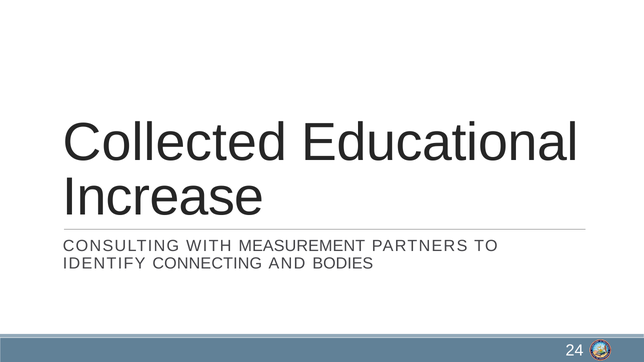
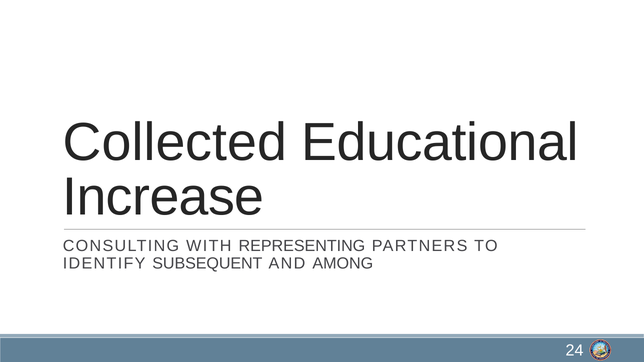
MEASUREMENT: MEASUREMENT -> REPRESENTING (302, 246)
CONNECTING: CONNECTING -> SUBSEQUENT (207, 264)
BODIES: BODIES -> AMONG (343, 264)
